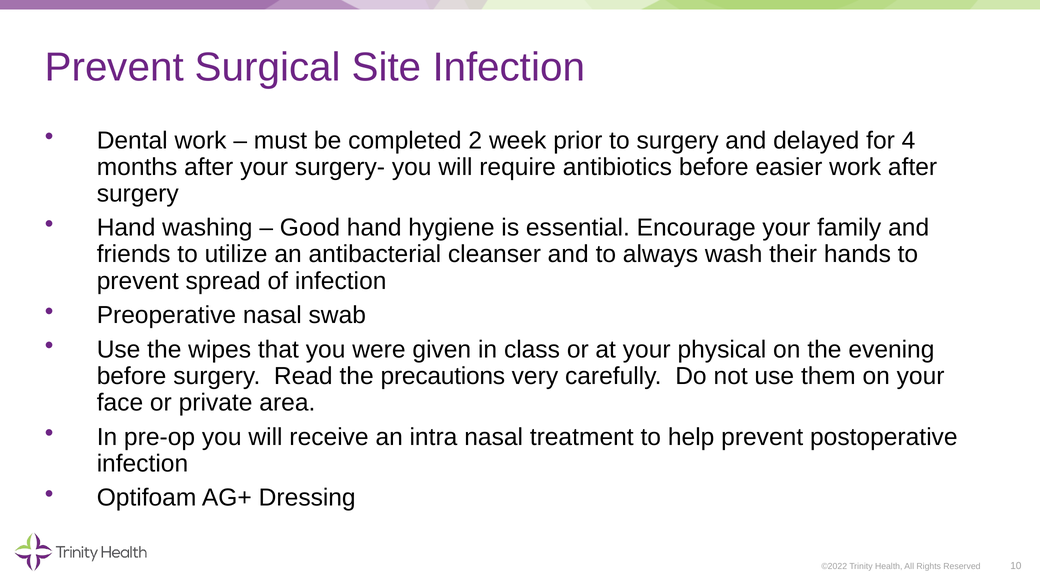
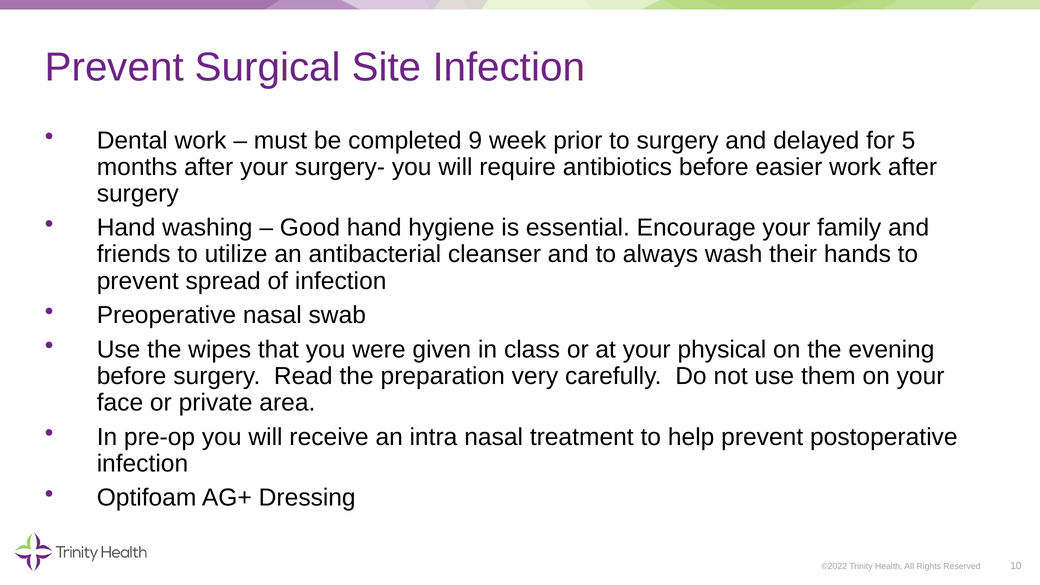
2: 2 -> 9 (475, 140)
4: 4 -> 5 (908, 140)
precautions: precautions -> preparation (443, 376)
